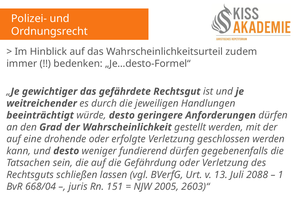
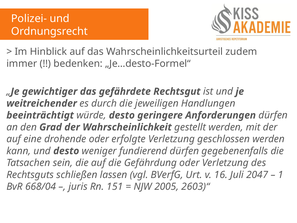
13: 13 -> 16 (221, 175)
2088: 2088 -> 2047 (257, 175)
